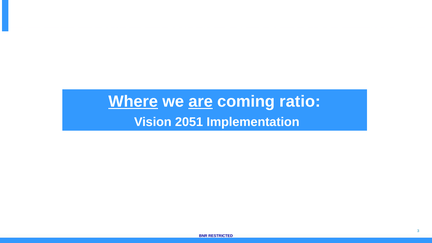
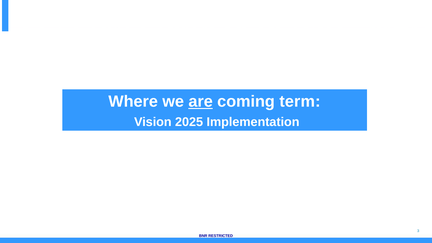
Where underline: present -> none (133, 102)
ratio: ratio -> term (300, 102)
2051: 2051 -> 2025 (189, 122)
